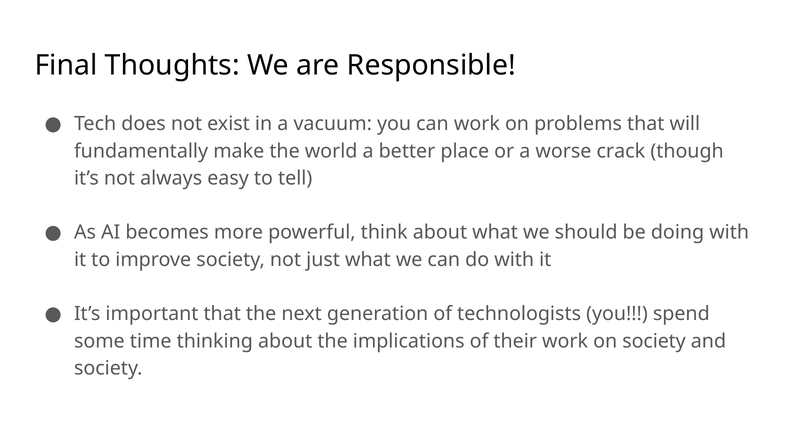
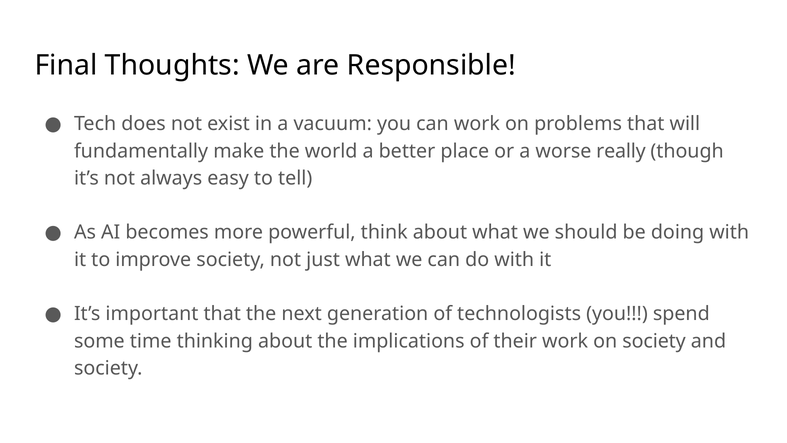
crack: crack -> really (621, 151)
